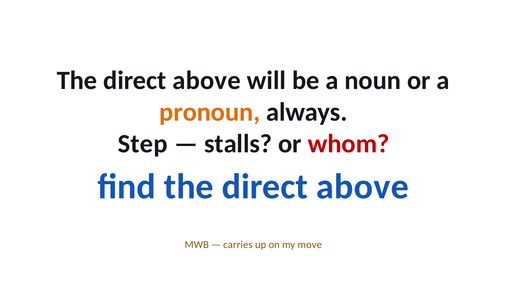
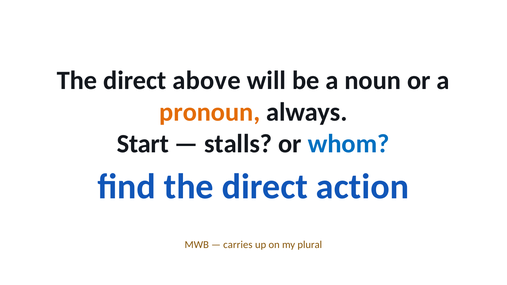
Step: Step -> Start (143, 144)
whom colour: red -> blue (349, 144)
find the direct above: above -> action (363, 187)
move: move -> plural (310, 245)
